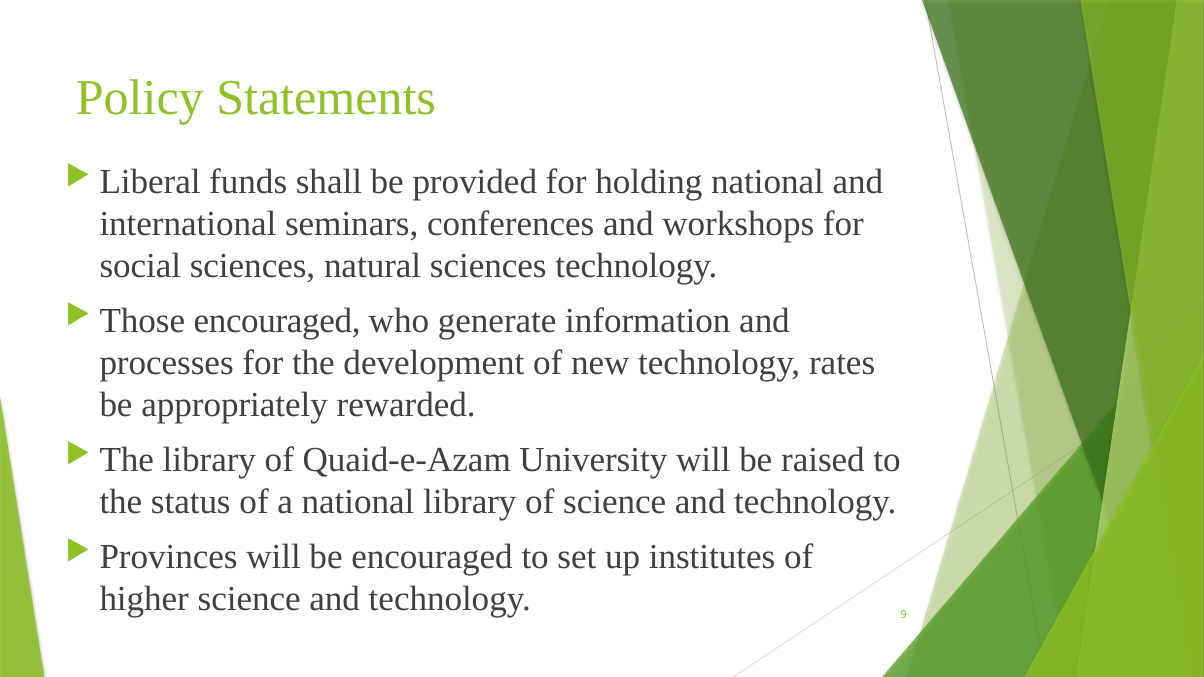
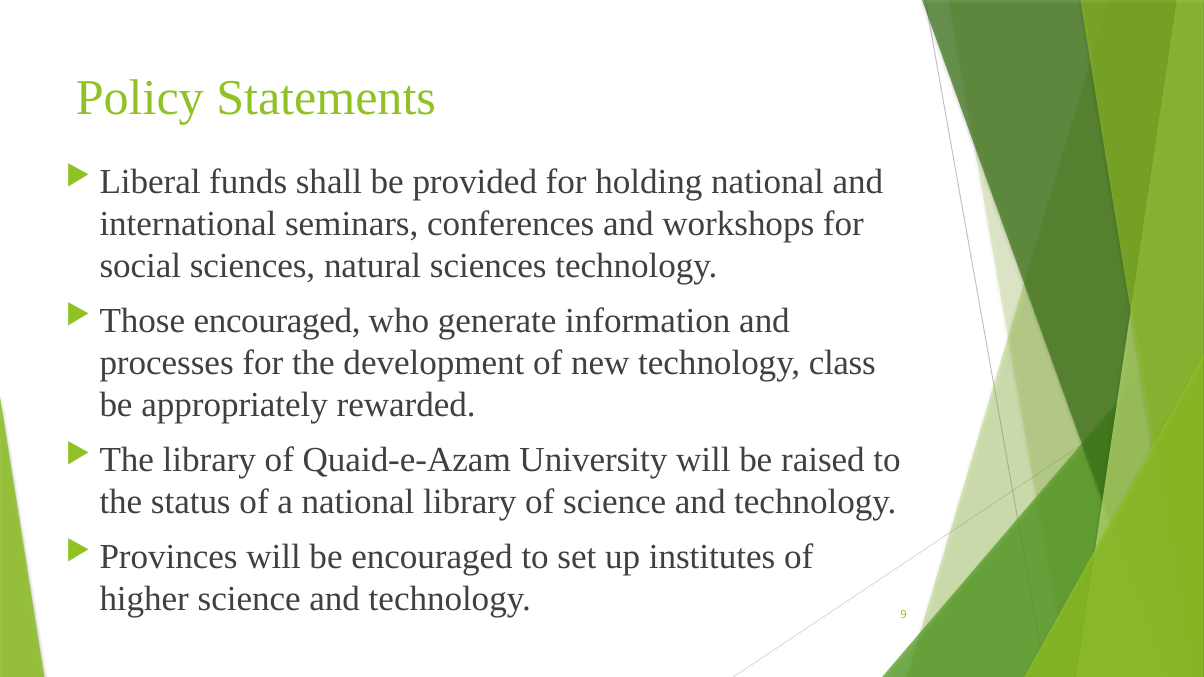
rates: rates -> class (842, 363)
